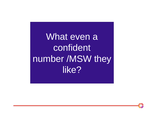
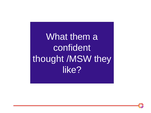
even: even -> them (80, 37)
number: number -> thought (48, 59)
